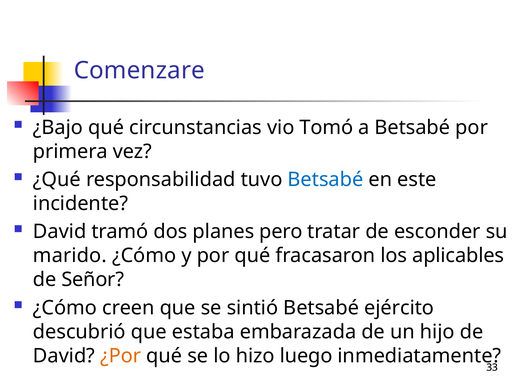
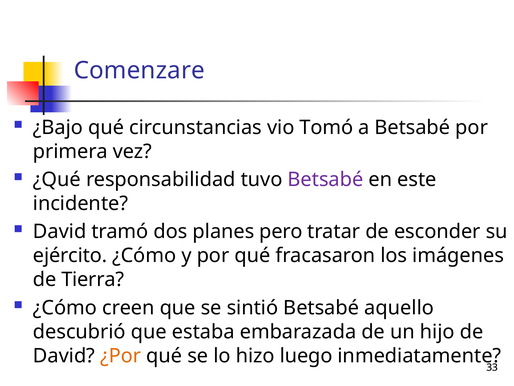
Betsabé colour: blue -> purple (325, 179)
marido: marido -> ejército (70, 255)
aplicables: aplicables -> imágenes (458, 255)
Señor: Señor -> Tierra (93, 279)
ejército: ejército -> aquello (399, 307)
